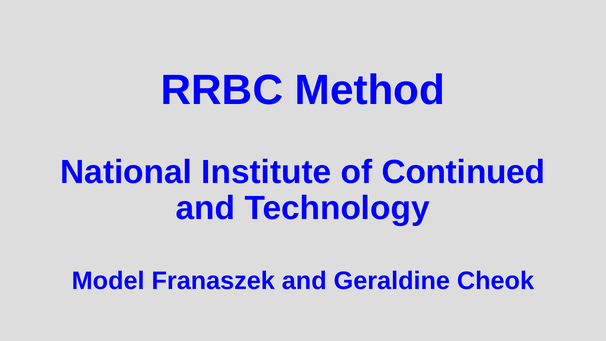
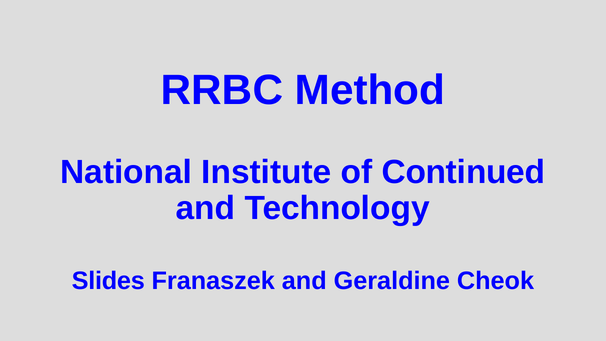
Model: Model -> Slides (108, 281)
